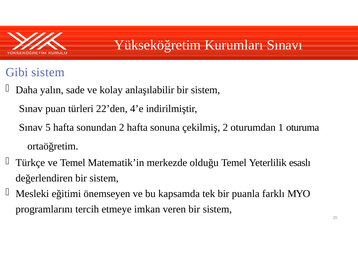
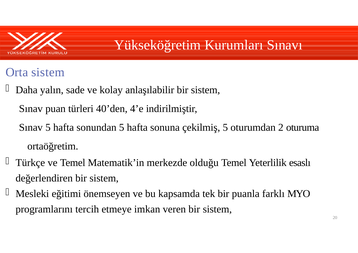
Gibi: Gibi -> Orta (17, 72)
22’den: 22’den -> 40’den (112, 109)
sonundan 2: 2 -> 5 (122, 128)
çekilmiş 2: 2 -> 5 (225, 128)
1: 1 -> 2 (281, 128)
